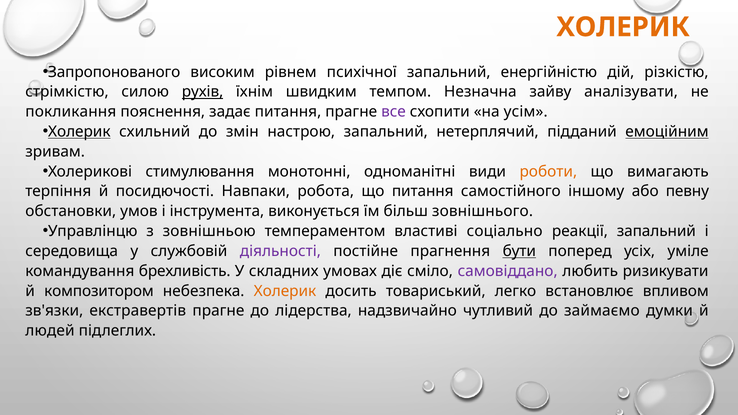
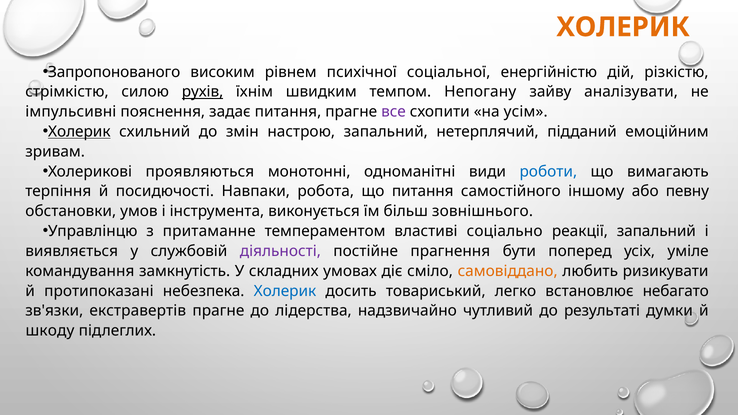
психічної запальний: запальний -> соціальної (449, 72)
Незначна: Незначна -> Непогану (480, 92)
покликання: покликання -> імпульсивні (71, 112)
емоційним underline: present -> none (667, 132)
стимулювання: стимулювання -> проявляються (200, 172)
роботи colour: orange -> blue (548, 172)
зовнішньою: зовнішньою -> притаманне (209, 231)
середовища: середовища -> виявляється (72, 251)
бути underline: present -> none (519, 251)
брехливість: брехливість -> замкнутість (185, 271)
самовіддано colour: purple -> orange (508, 271)
композитором: композитором -> протипоказані (99, 291)
Холерик colour: orange -> blue (285, 291)
впливом: впливом -> небагато (676, 291)
займаємо: займаємо -> результаті (602, 311)
людей: людей -> шкоду (50, 331)
